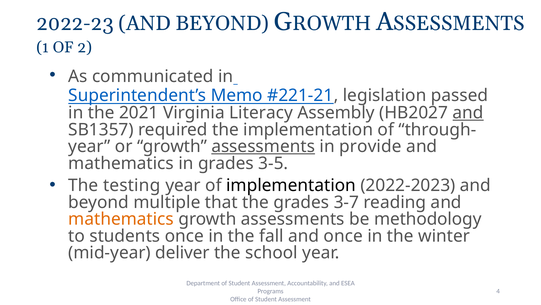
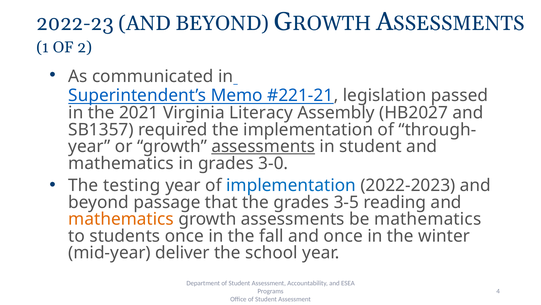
and underline: present -> none (468, 113)
in provide: provide -> student (370, 146)
3-5: 3-5 -> 3-0 (273, 163)
implementation colour: black -> blue (291, 185)
multiple: multiple -> passage (167, 202)
3-7: 3-7 -> 3-5 (346, 202)
be methodology: methodology -> mathematics (428, 219)
